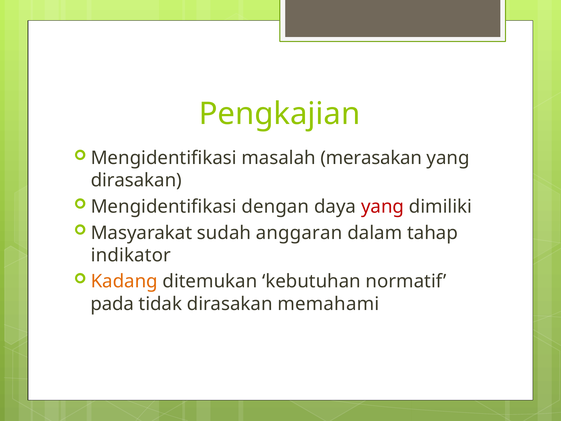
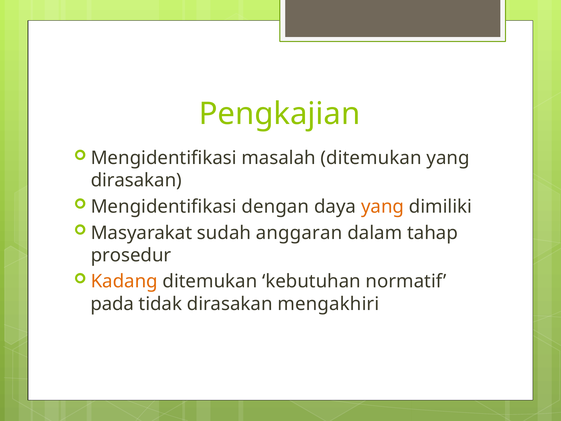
masalah merasakan: merasakan -> ditemukan (371, 158)
yang colour: red -> orange (383, 207)
indikator: indikator -> prosedur (131, 255)
memahami: memahami -> mengakhiri (328, 304)
